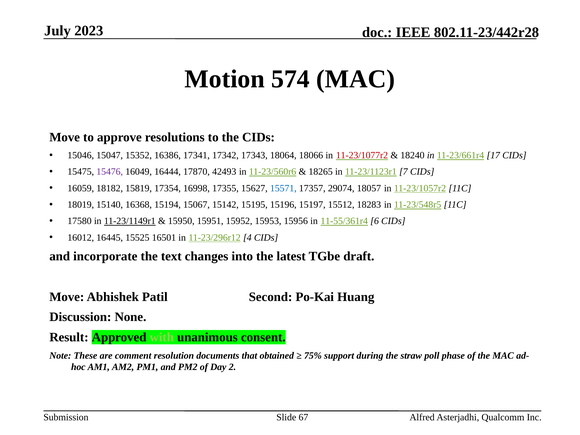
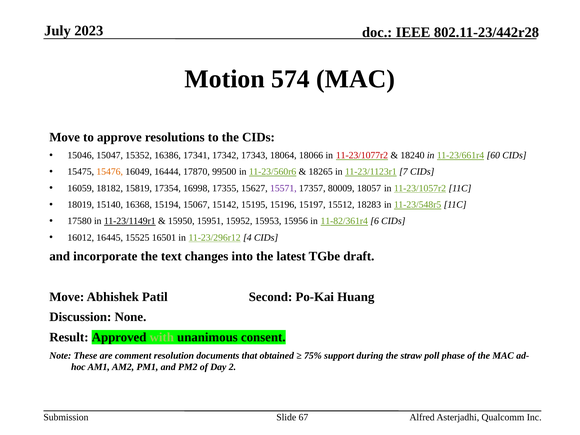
17: 17 -> 60 (493, 155)
15476 colour: purple -> orange (110, 172)
42493: 42493 -> 99500 (224, 172)
15571 colour: blue -> purple (283, 188)
29074: 29074 -> 80009 (341, 188)
11-55/361r4: 11-55/361r4 -> 11-82/361r4 (344, 221)
